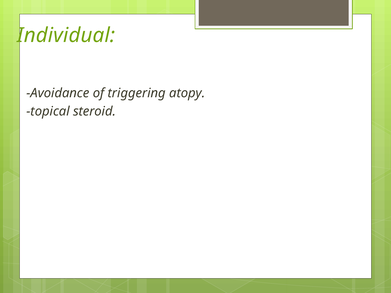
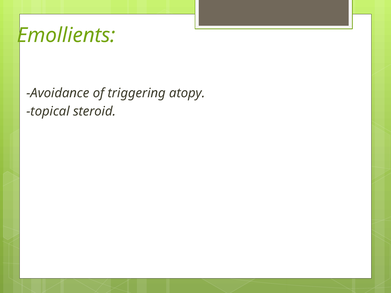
Individual: Individual -> Emollients (66, 35)
